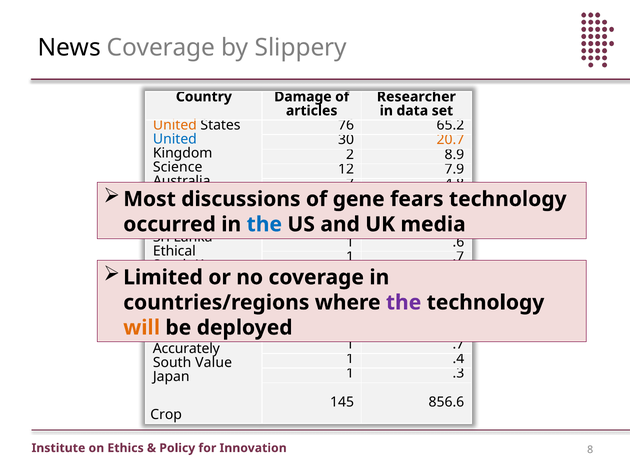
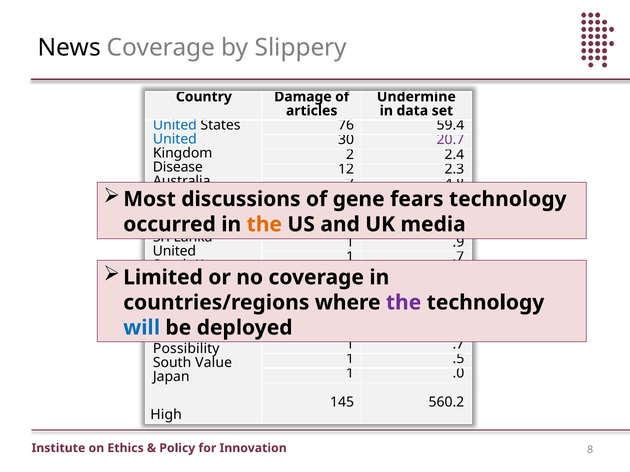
Researcher: Researcher -> Undermine (416, 97)
United colour: orange -> blue (175, 125)
65.2: 65.2 -> 59.4 (450, 125)
20.7 colour: orange -> purple (450, 140)
8.9: 8.9 -> 2.4 (454, 155)
Science: Science -> Disease (178, 167)
7.9: 7.9 -> 2.3 (454, 169)
the colour: blue -> orange (264, 225)
.6: .6 -> .9 (458, 242)
Ethical: Ethical -> United (174, 251)
will colour: orange -> blue (142, 328)
Accurately: Accurately -> Possibility (186, 349)
.4: .4 -> .5 (458, 359)
.3: .3 -> .0 (458, 374)
856.6: 856.6 -> 560.2 (446, 402)
Crop: Crop -> High (166, 415)
